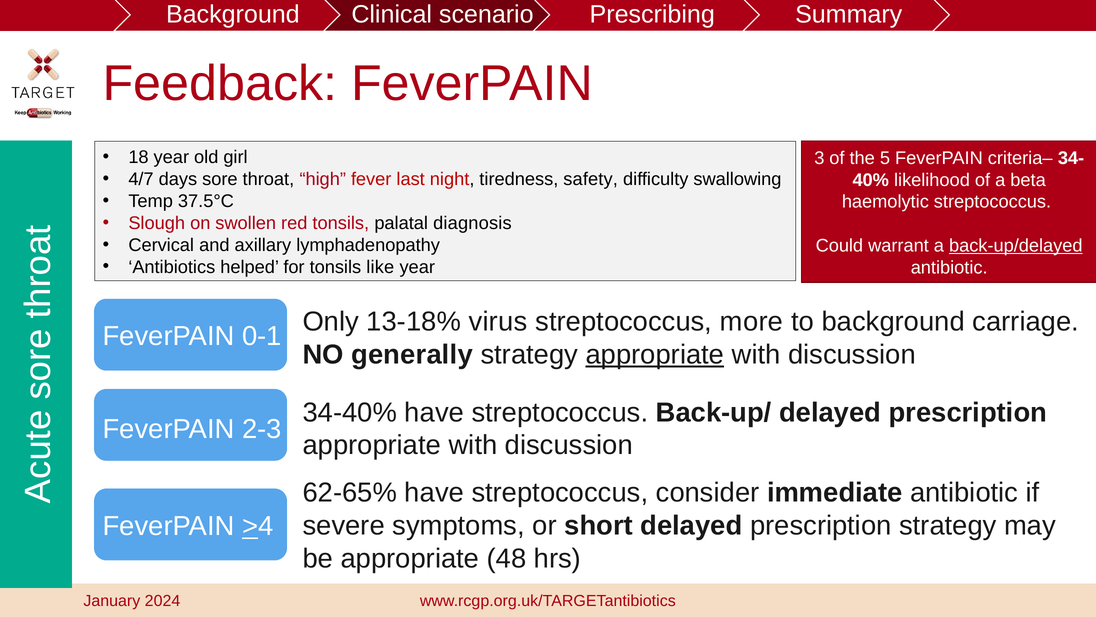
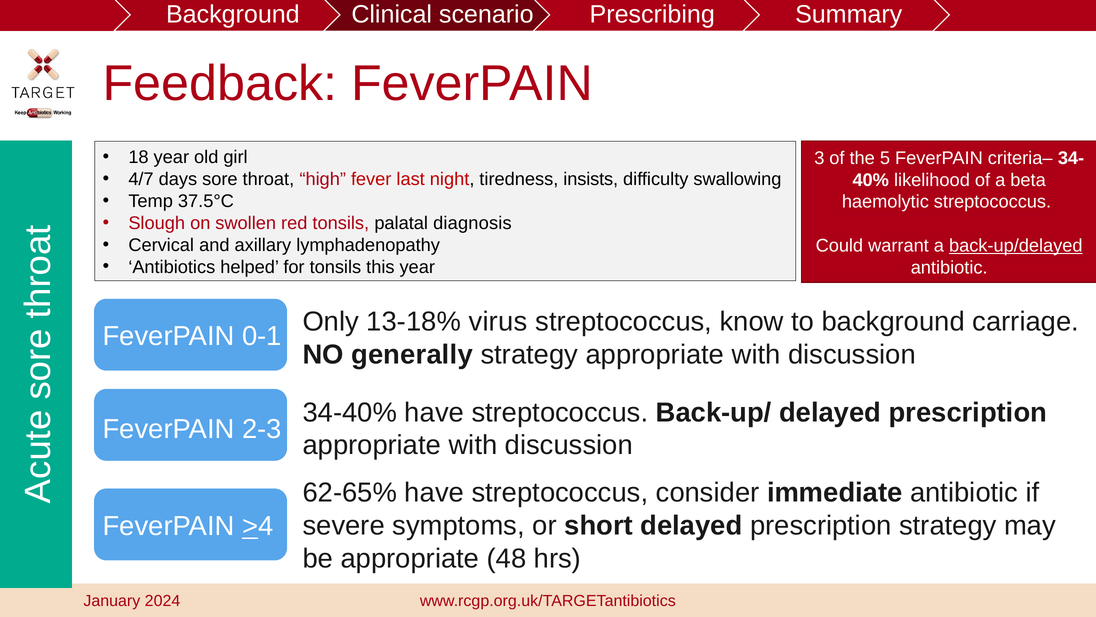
safety: safety -> insists (591, 179)
like: like -> this (380, 267)
more: more -> know (752, 321)
appropriate underline: present -> none (655, 354)
